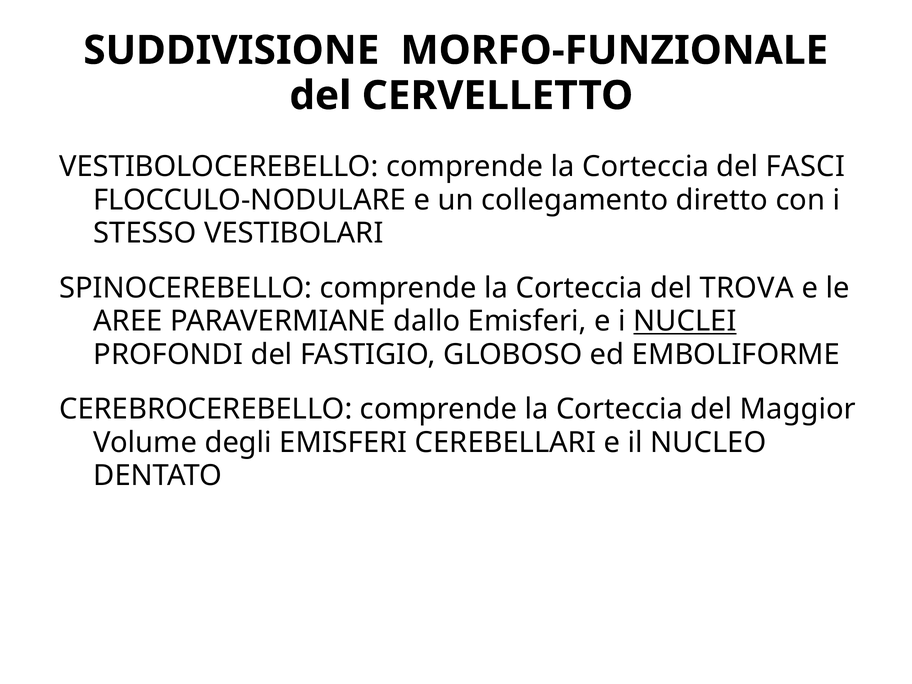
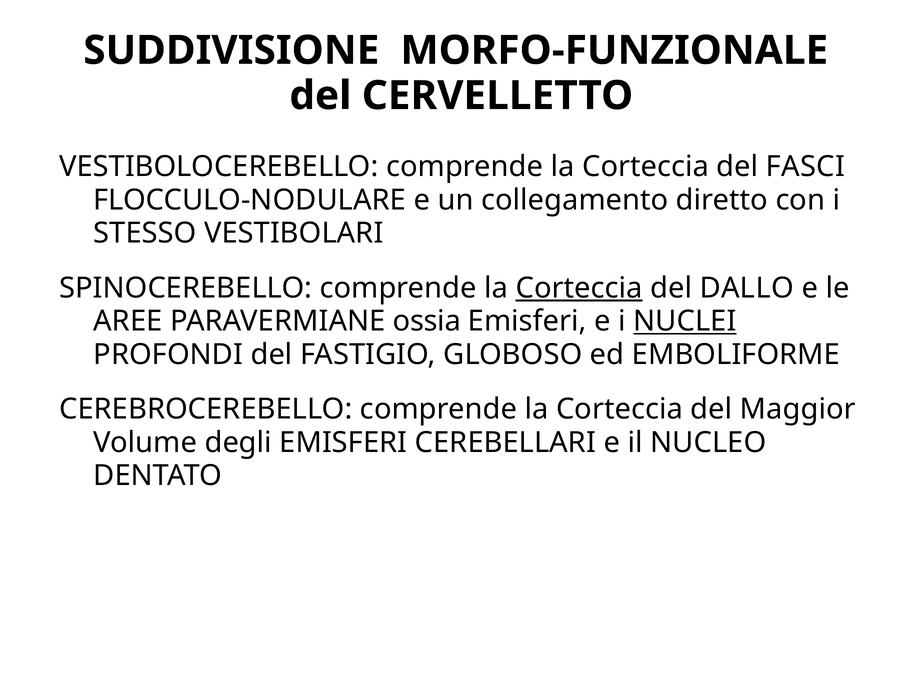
Corteccia underline: none -> present (579, 288)
TROVA: TROVA -> DALLO (747, 288)
dallo: dallo -> ossia (427, 321)
